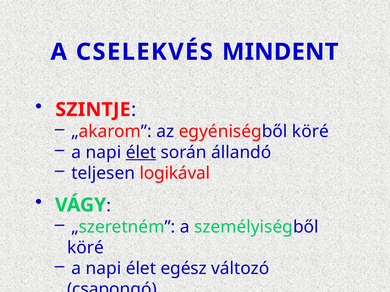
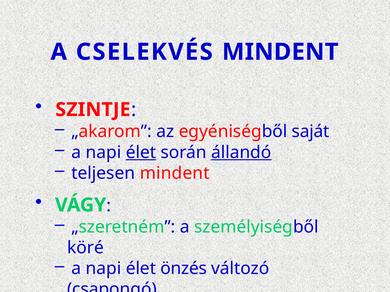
egyéniségből köré: köré -> saját (311, 132)
állandó underline: none -> present (241, 153)
teljesen logikával: logikával -> mindent (175, 173)
élet egész: egész -> önzés (184, 269)
